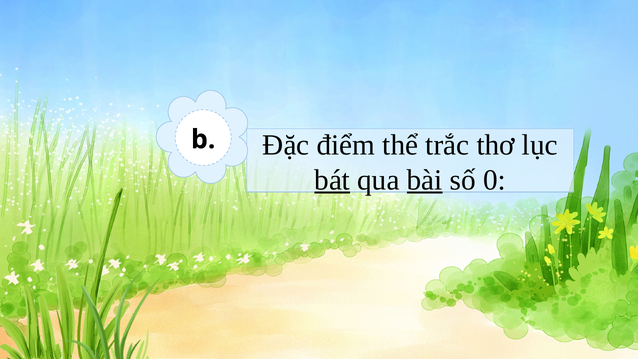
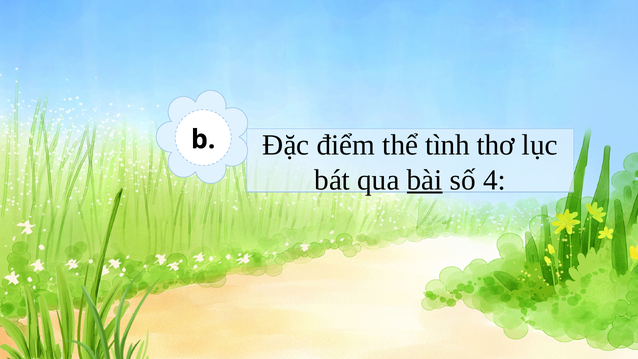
trắc: trắc -> tình (447, 145)
bát underline: present -> none (332, 180)
0: 0 -> 4 (494, 180)
